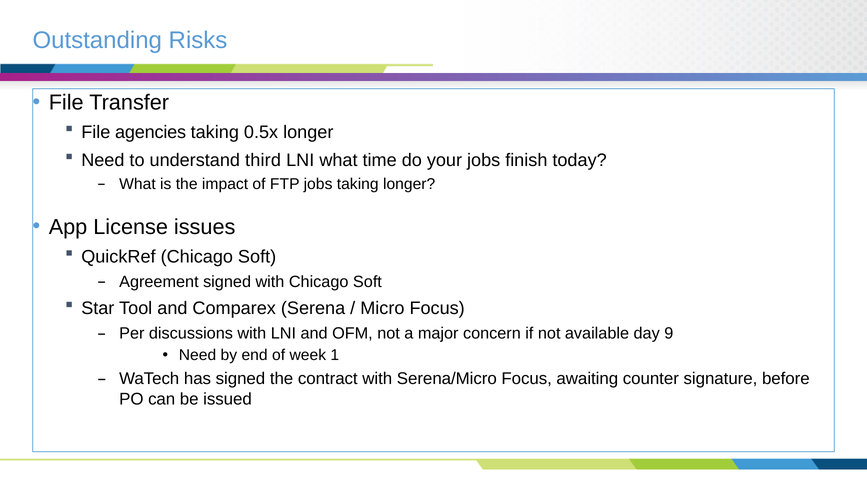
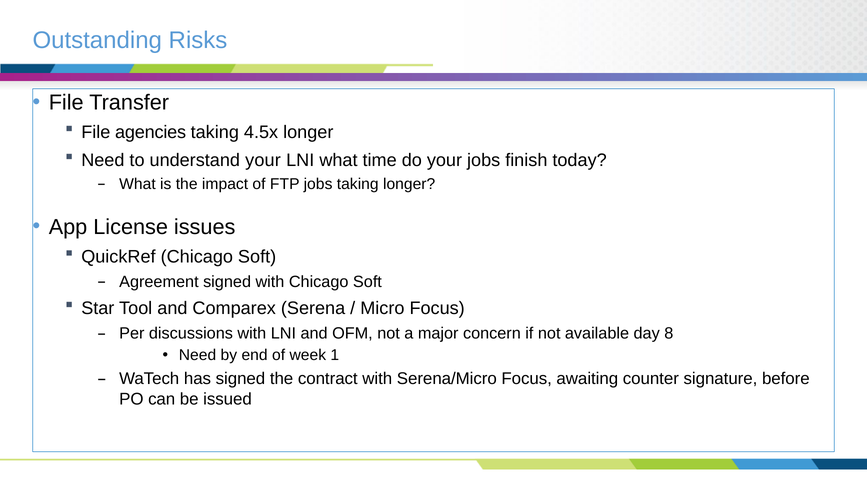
0.5x: 0.5x -> 4.5x (261, 132)
understand third: third -> your (263, 160)
9: 9 -> 8 (669, 333)
